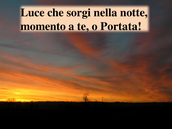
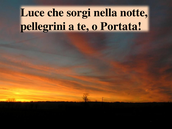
momento: momento -> pellegrini (43, 26)
